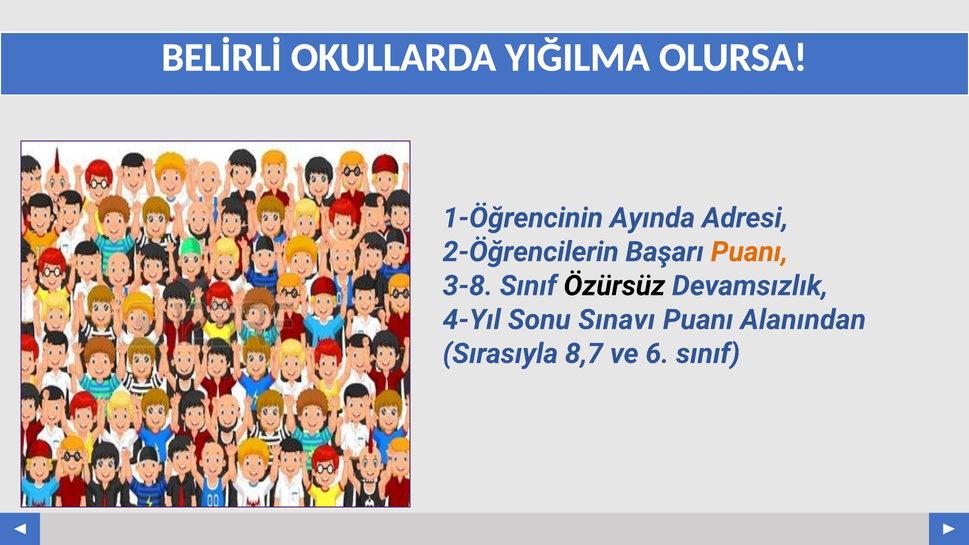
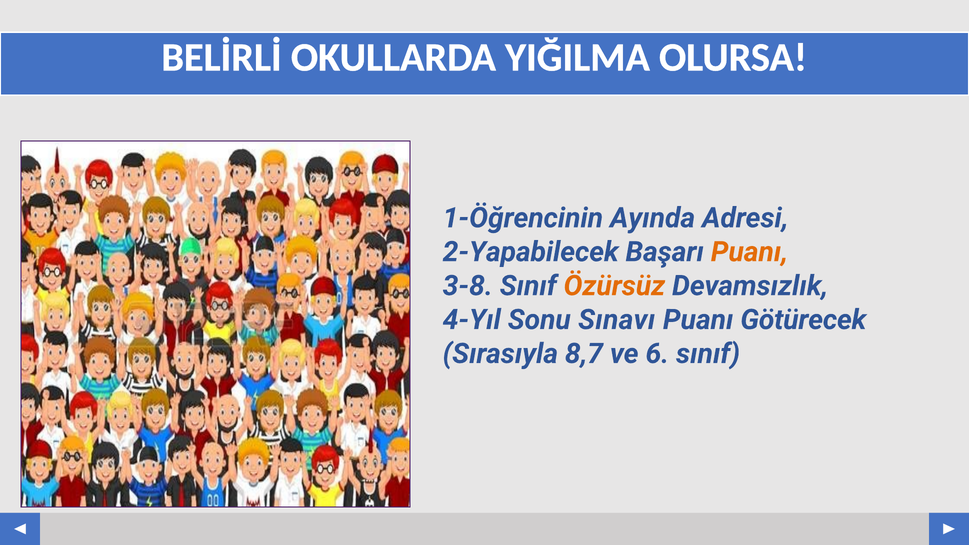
2-Öğrencilerin: 2-Öğrencilerin -> 2-Yapabilecek (531, 252)
Özürsüz colour: black -> orange (614, 286)
Alanından: Alanından -> Götürecek (803, 320)
